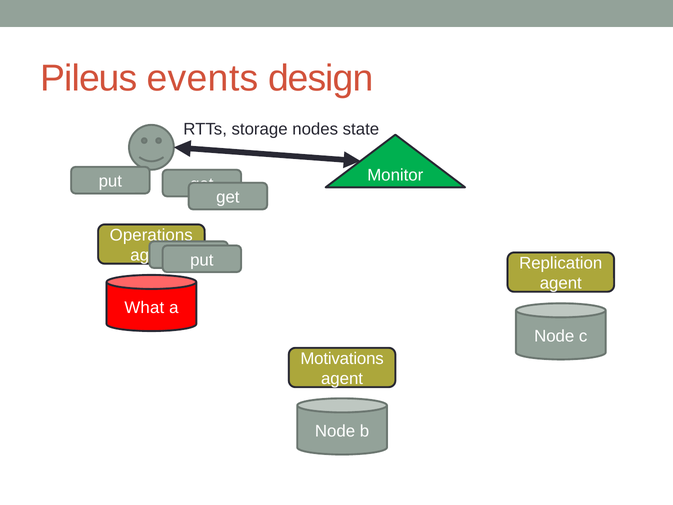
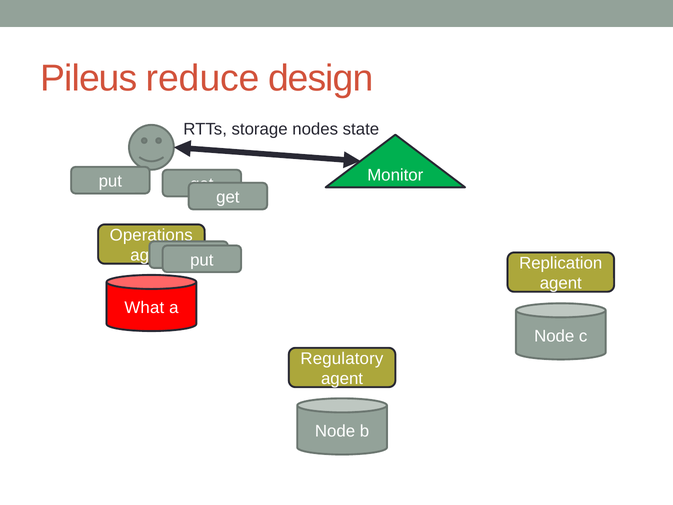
events: events -> reduce (203, 78)
Motivations: Motivations -> Regulatory (342, 358)
